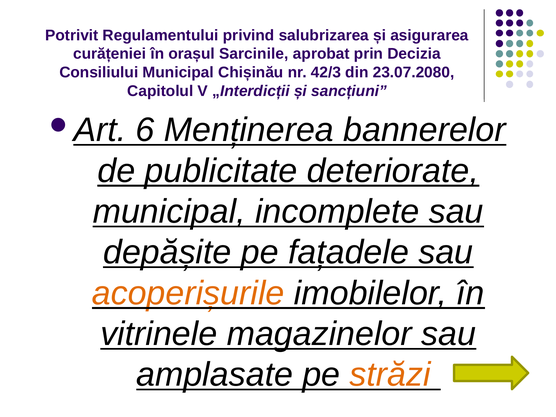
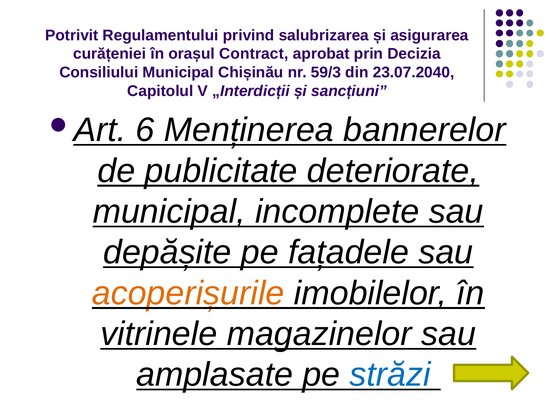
Sarcinile: Sarcinile -> Contract (254, 54)
42/3: 42/3 -> 59/3 (326, 72)
23.07.2080: 23.07.2080 -> 23.07.2040 (414, 72)
străzi colour: orange -> blue (390, 375)
